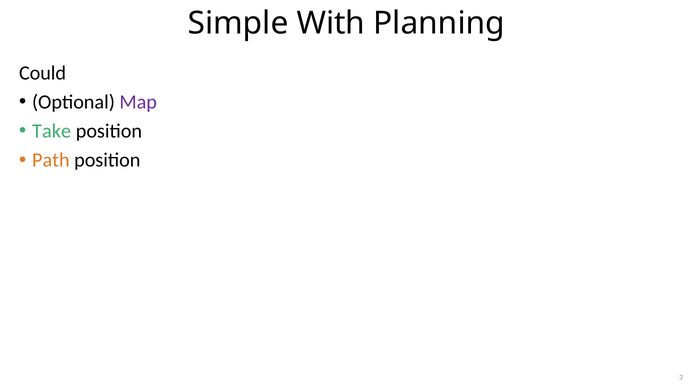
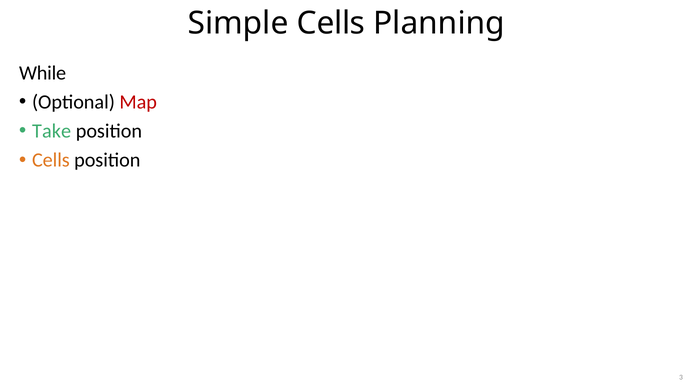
Simple With: With -> Cells (331, 23)
Could: Could -> While (43, 73)
Map colour: purple -> red (138, 102)
Path: Path -> Cells (51, 160)
